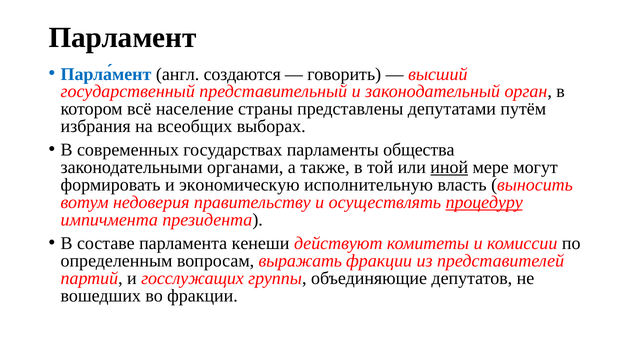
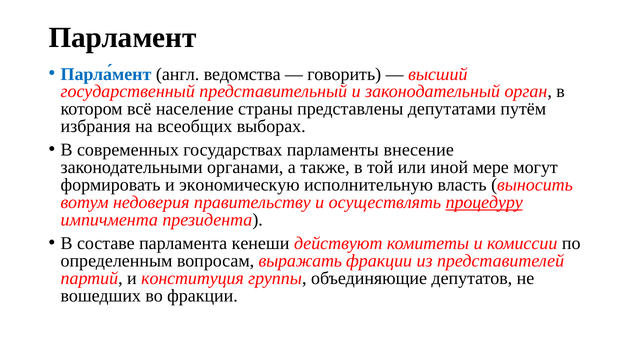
создаются: создаются -> ведомства (242, 74)
общества: общества -> внесение (419, 150)
иной underline: present -> none (449, 167)
госслужащих: госслужащих -> конституция (192, 278)
